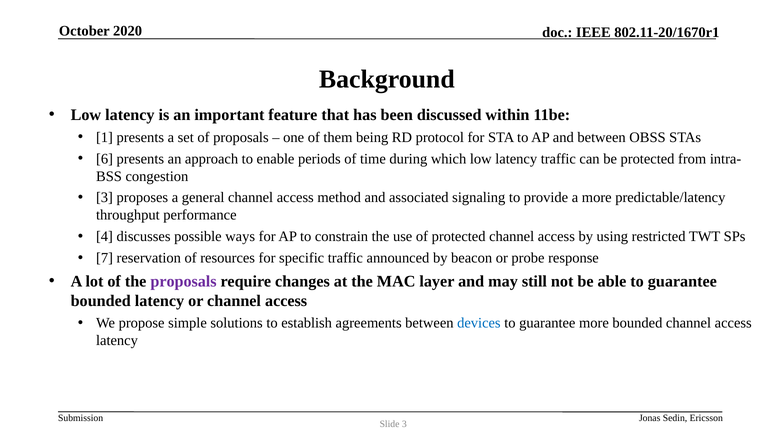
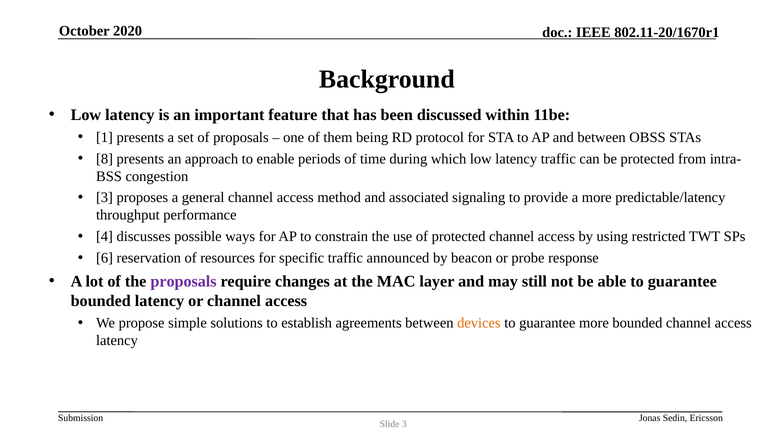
6: 6 -> 8 (105, 159)
7: 7 -> 6 (105, 258)
devices colour: blue -> orange (479, 323)
